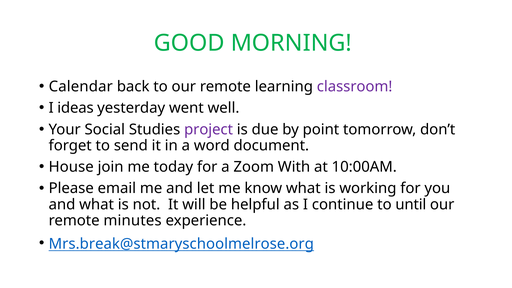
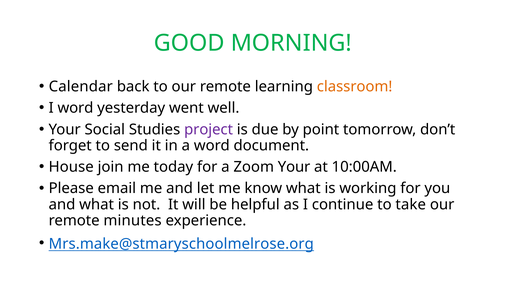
classroom colour: purple -> orange (355, 87)
I ideas: ideas -> word (75, 108)
Zoom With: With -> Your (294, 167)
until: until -> take (411, 204)
Mrs.break@stmaryschoolmelrose.org: Mrs.break@stmaryschoolmelrose.org -> Mrs.make@stmaryschoolmelrose.org (181, 244)
